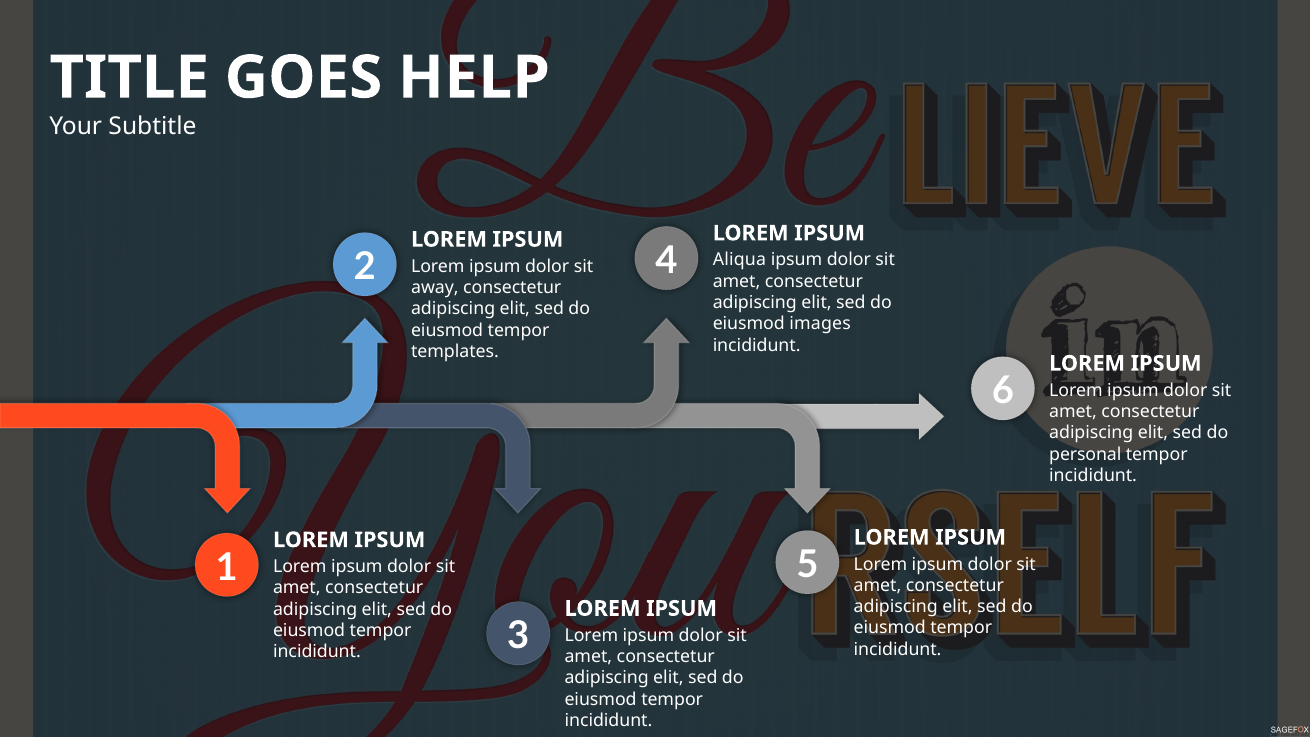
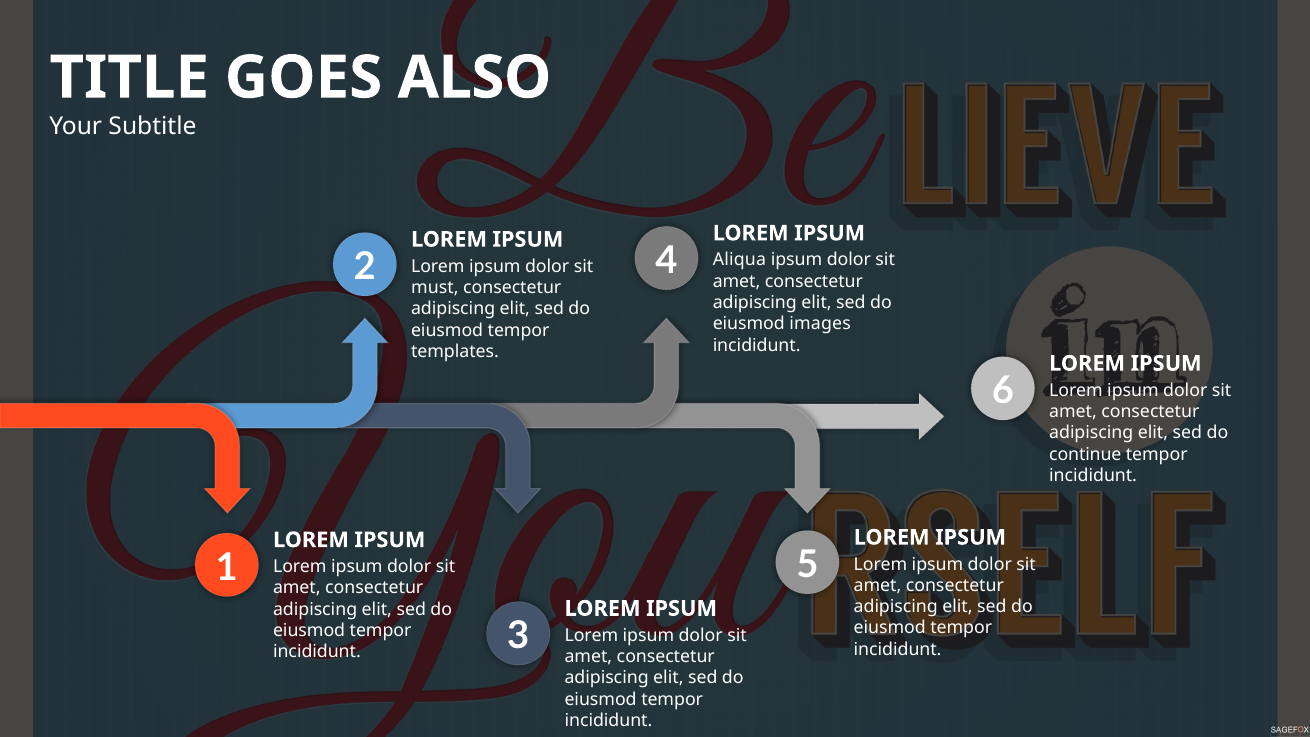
HELP: HELP -> ALSO (474, 78)
away: away -> must (435, 287)
personal: personal -> continue (1085, 454)
